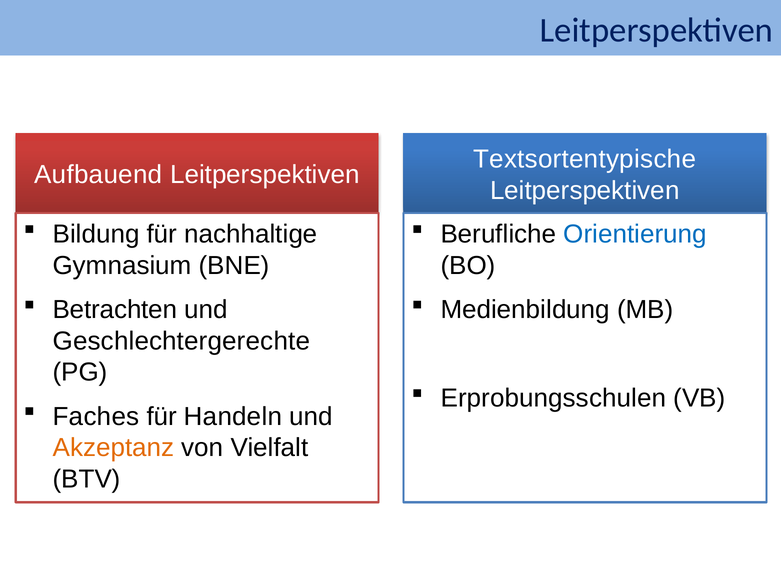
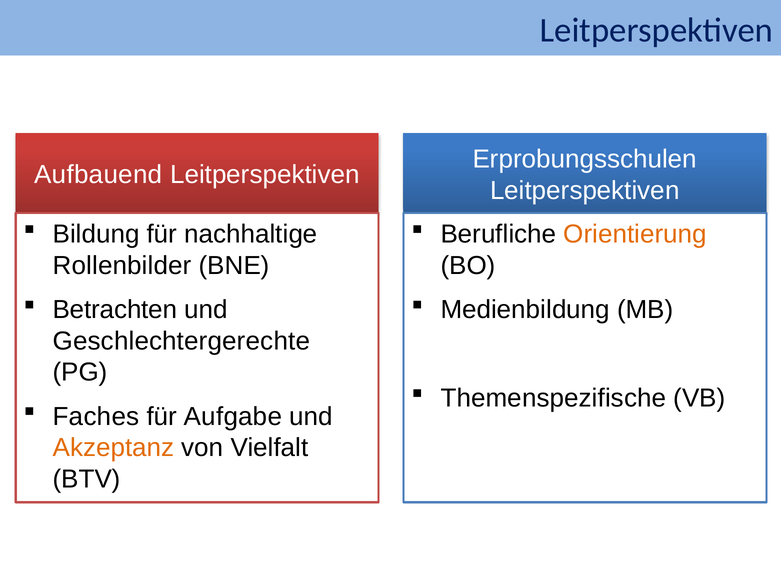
Textsortentypische: Textsortentypische -> Erprobungsschulen (585, 159)
Orientierung colour: blue -> orange (635, 234)
Gymnasium: Gymnasium -> Rollenbilder (122, 265)
Erprobungsschulen: Erprobungsschulen -> Themenspezifische (553, 398)
Handeln: Handeln -> Aufgabe (233, 416)
